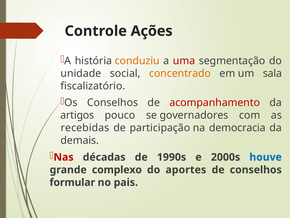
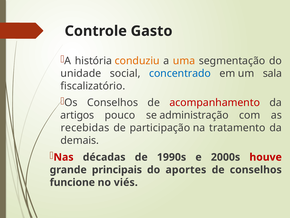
Ações: Ações -> Gasto (152, 31)
uma colour: red -> orange (184, 61)
concentrado colour: orange -> blue (180, 73)
governadores: governadores -> administração (194, 115)
democracia: democracia -> tratamento (237, 128)
houve colour: blue -> red (266, 157)
complexo: complexo -> principais (117, 169)
formular: formular -> funcione (72, 182)
pais: pais -> viés (126, 182)
